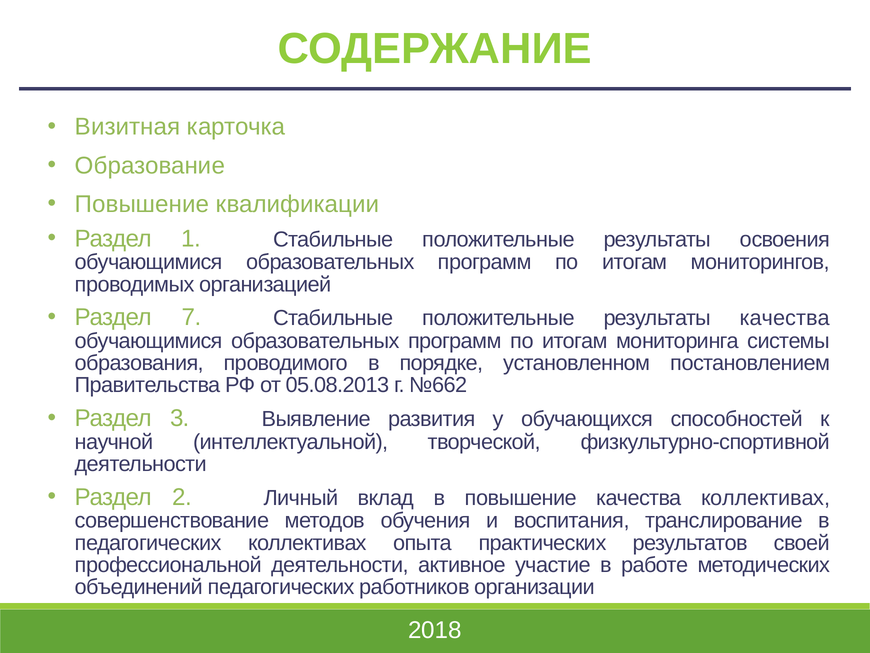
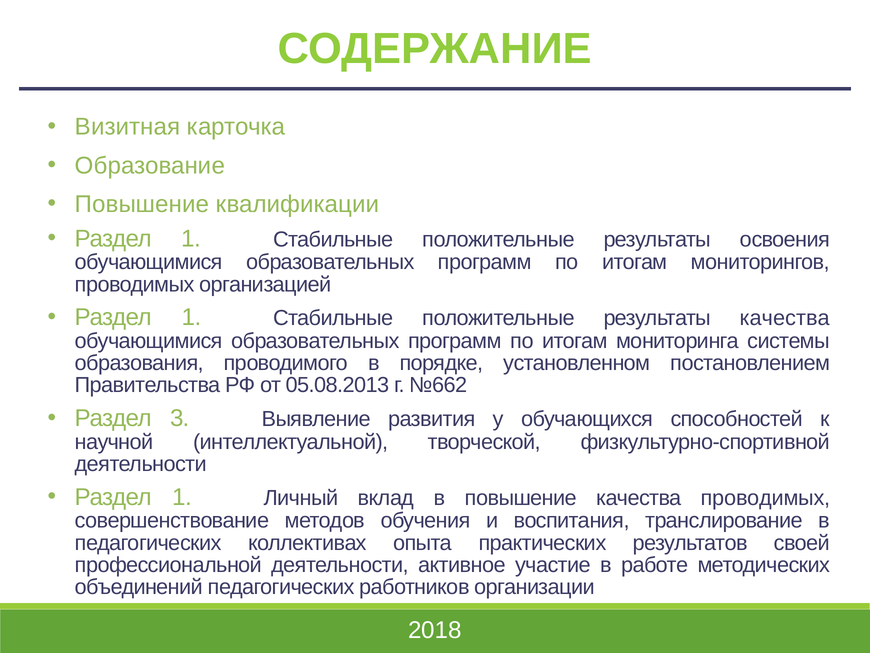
7: 7 -> 1 (191, 317)
2: 2 -> 1 (182, 497)
качества коллективах: коллективах -> проводимых (766, 498)
